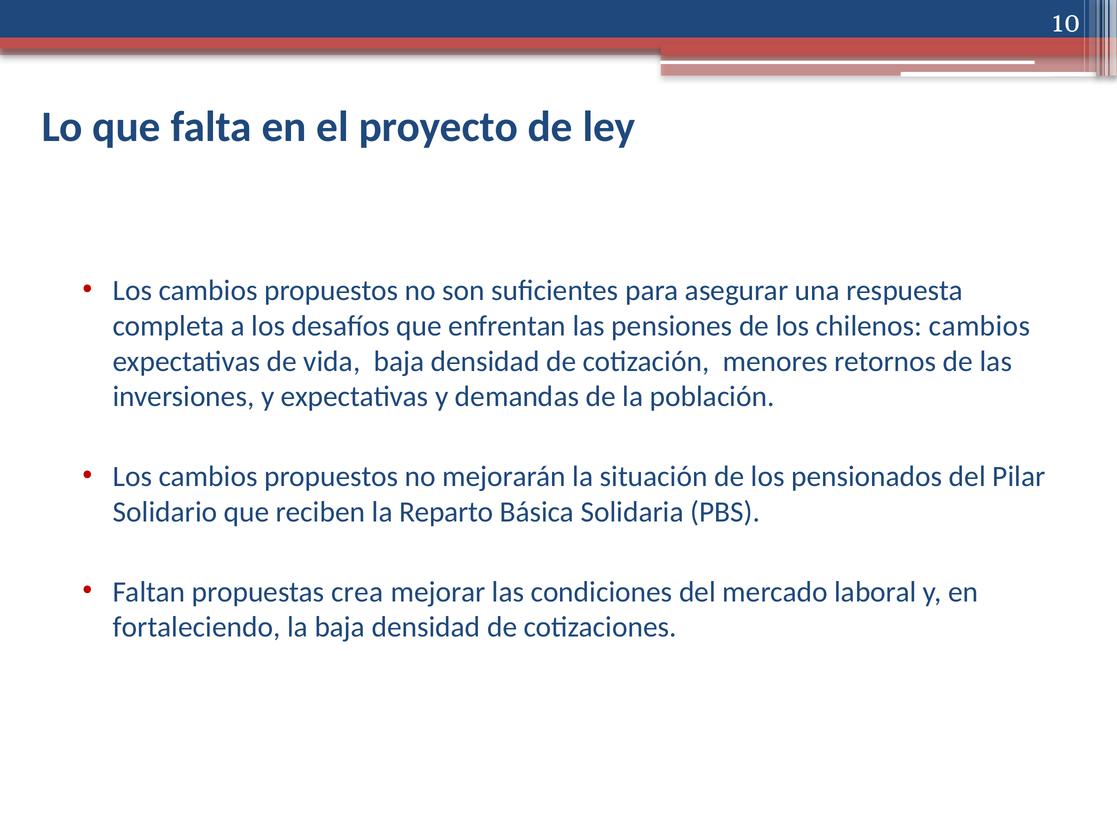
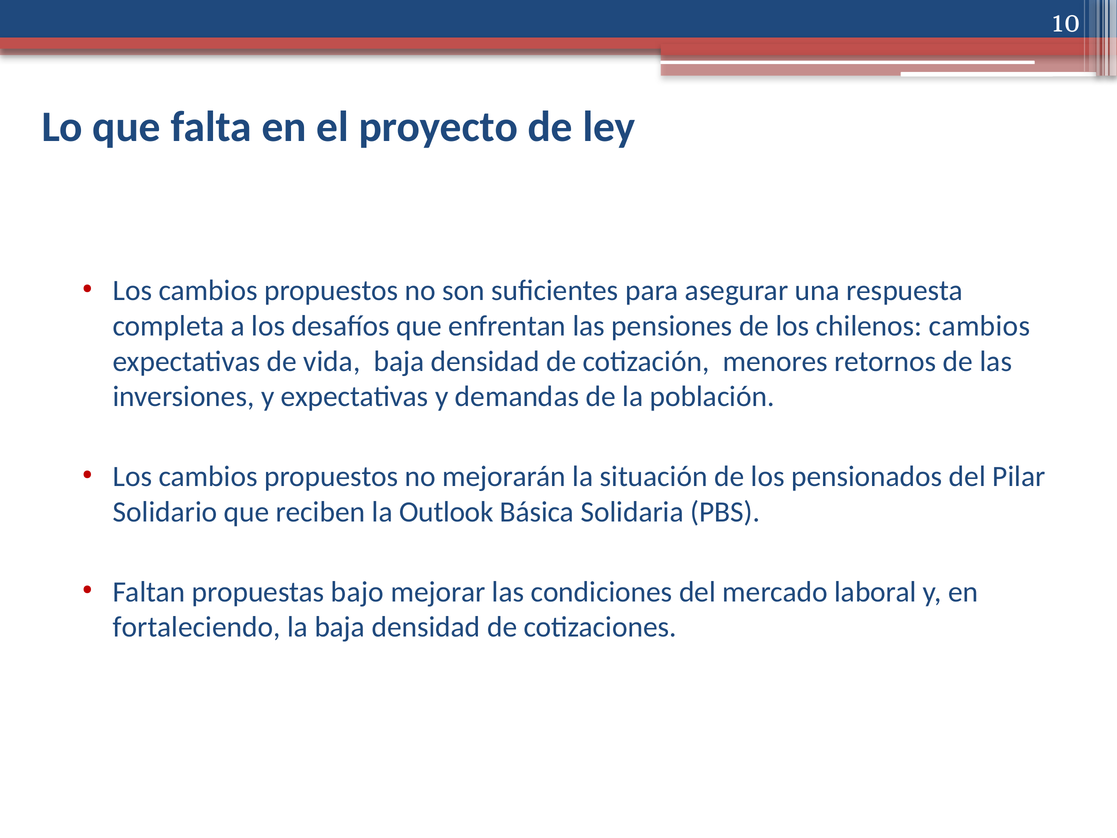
Reparto: Reparto -> Outlook (446, 512)
crea: crea -> bajo (357, 592)
